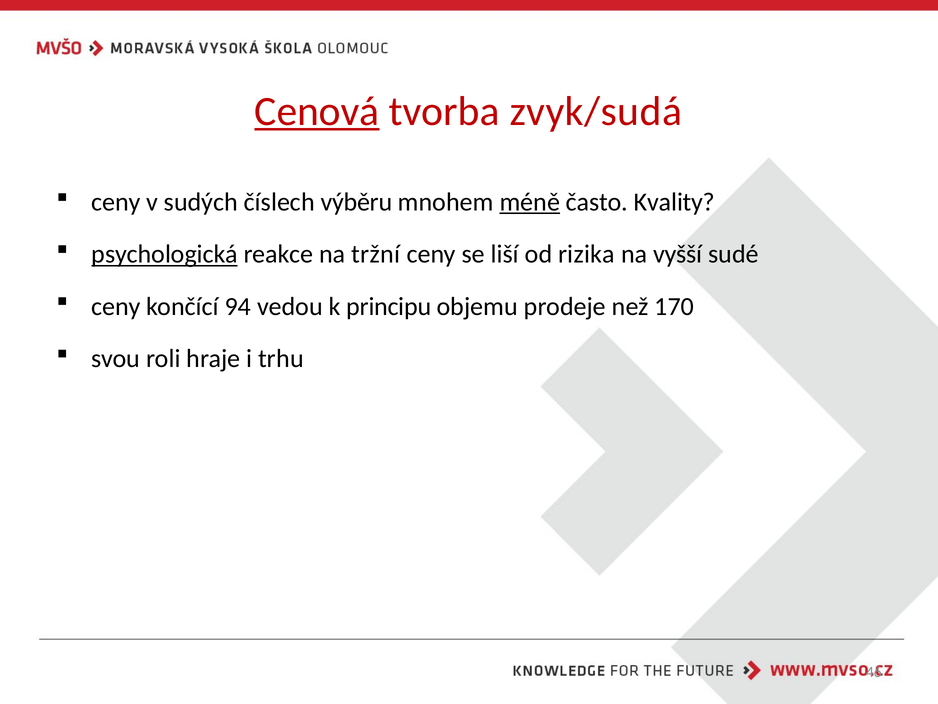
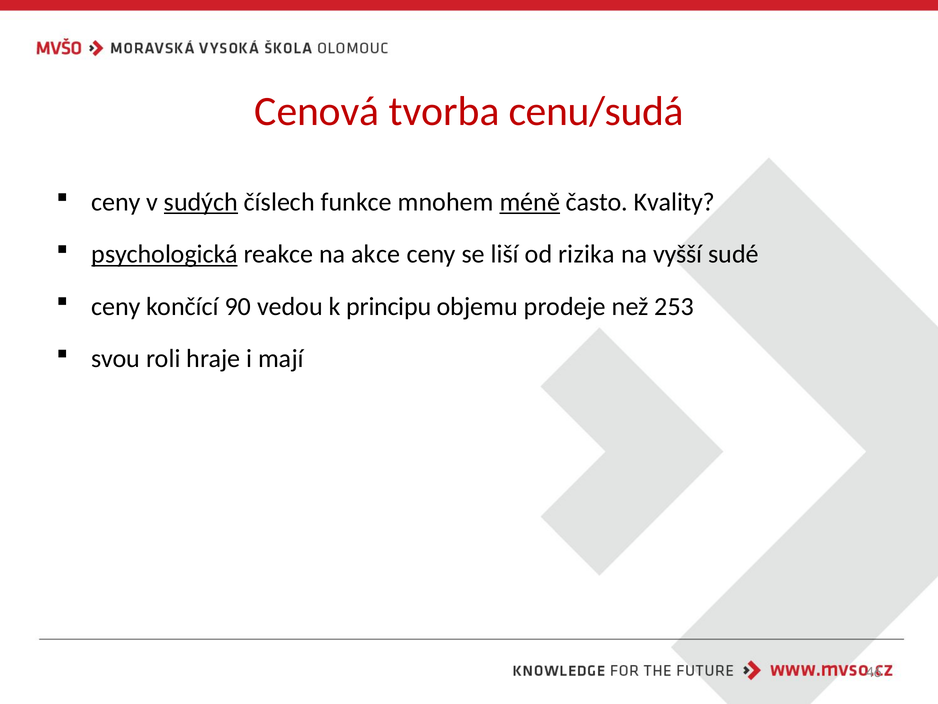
Cenová underline: present -> none (317, 111)
zvyk/sudá: zvyk/sudá -> cenu/sudá (596, 111)
sudých underline: none -> present (201, 202)
výběru: výběru -> funkce (356, 202)
tržní: tržní -> akce (376, 254)
94: 94 -> 90 (238, 306)
170: 170 -> 253 (674, 306)
trhu: trhu -> mají (281, 359)
